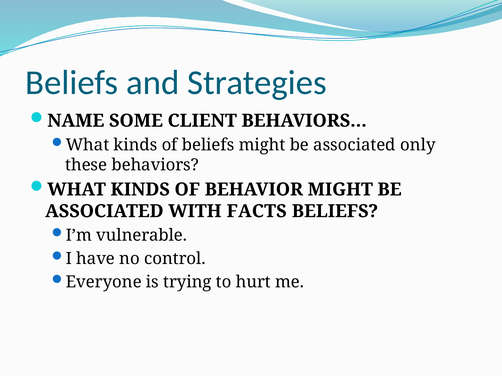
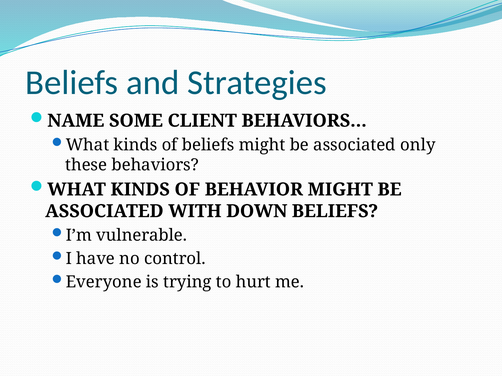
FACTS: FACTS -> DOWN (257, 211)
